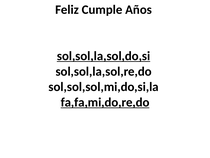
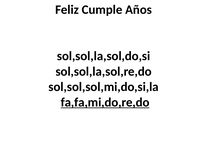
sol,sol,la,sol,do,si underline: present -> none (104, 56)
